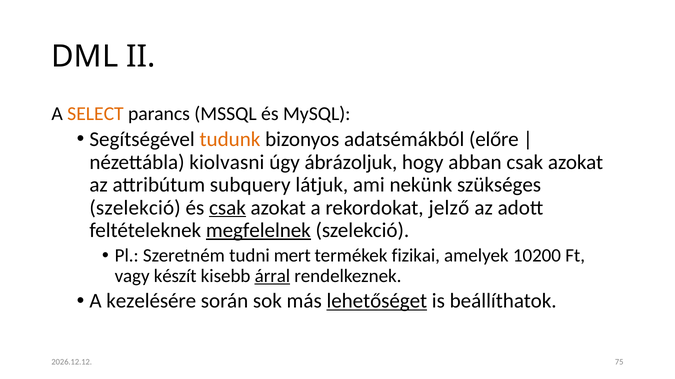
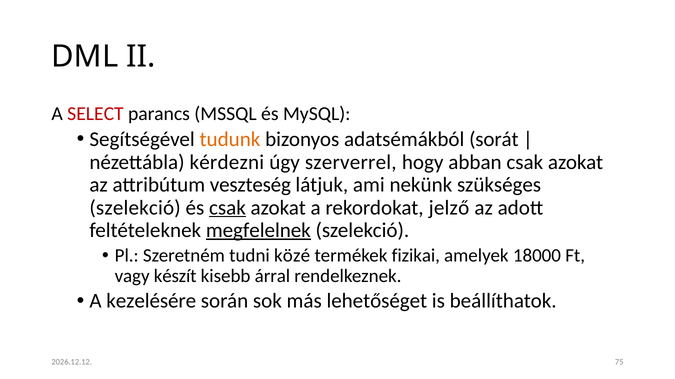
SELECT colour: orange -> red (95, 114)
előre: előre -> sorát (494, 140)
kiolvasni: kiolvasni -> kérdezni (227, 162)
ábrázoljuk: ábrázoljuk -> szerverrel (351, 162)
subquery: subquery -> veszteség (250, 185)
mert: mert -> közé (292, 256)
10200: 10200 -> 18000 (537, 256)
árral underline: present -> none (272, 276)
lehetőséget underline: present -> none (377, 302)
